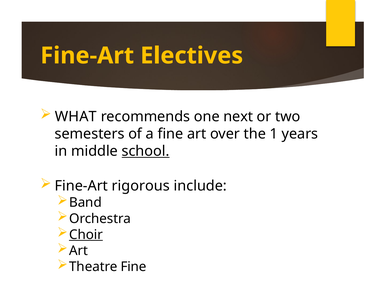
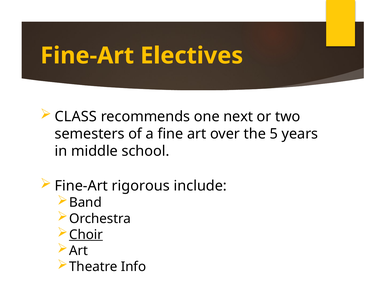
WHAT: WHAT -> CLASS (76, 116)
1: 1 -> 5 (274, 134)
school underline: present -> none (146, 151)
Theatre Fine: Fine -> Info (133, 267)
